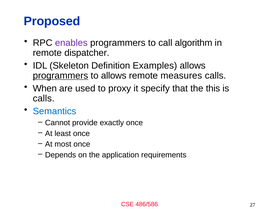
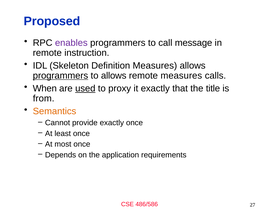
algorithm: algorithm -> message (194, 43)
dispatcher: dispatcher -> instruction (87, 53)
Definition Examples: Examples -> Measures (155, 66)
used underline: none -> present (85, 89)
it specify: specify -> exactly (155, 89)
this: this -> title (213, 89)
calls: calls -> from (44, 99)
Semantics colour: blue -> orange (55, 111)
